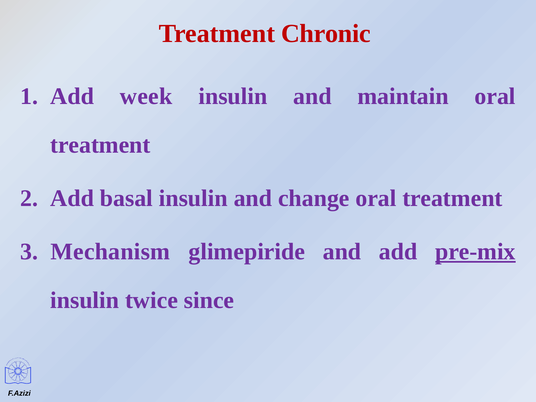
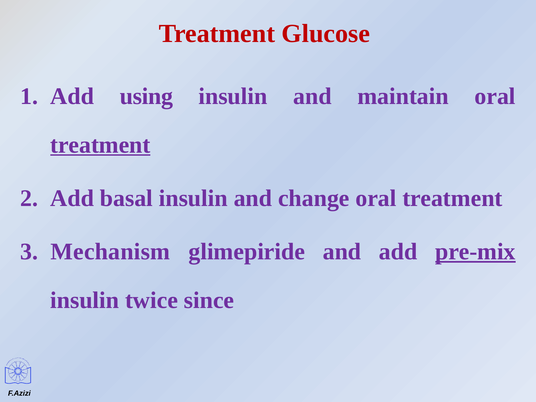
Chronic: Chronic -> Glucose (326, 34)
week: week -> using (146, 96)
treatment underline: none -> present (100, 145)
